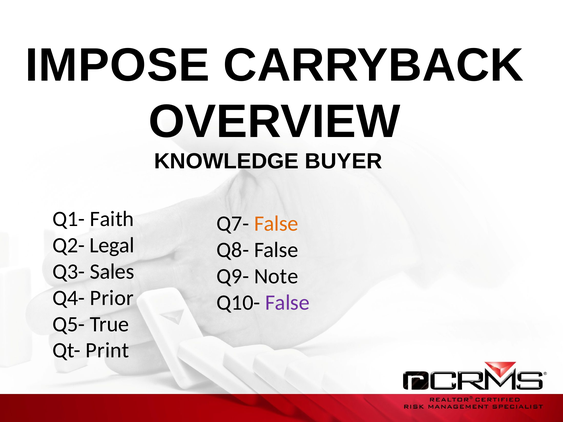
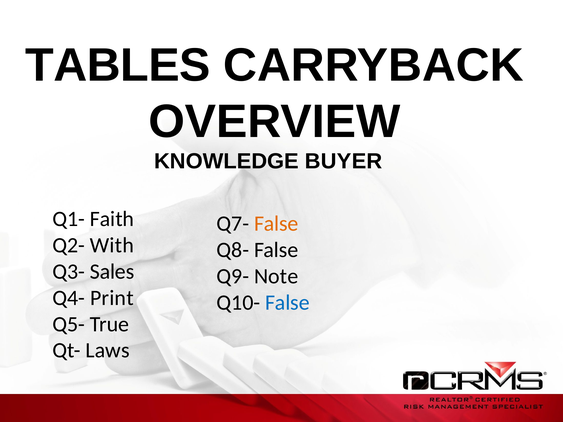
IMPOSE: IMPOSE -> TABLES (118, 66)
Legal: Legal -> With (112, 245)
Prior: Prior -> Print (112, 298)
False colour: purple -> blue (287, 303)
Print: Print -> Laws (108, 351)
